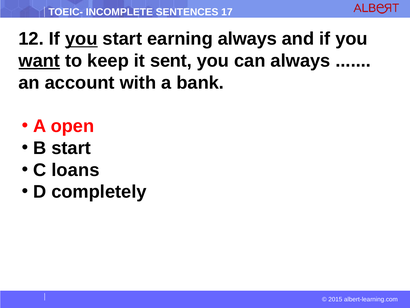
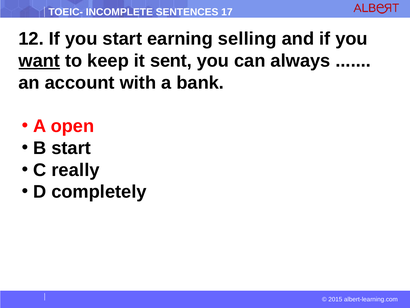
you underline: present -> none (81, 39)
earning always: always -> selling (247, 39)
loans: loans -> really (76, 170)
